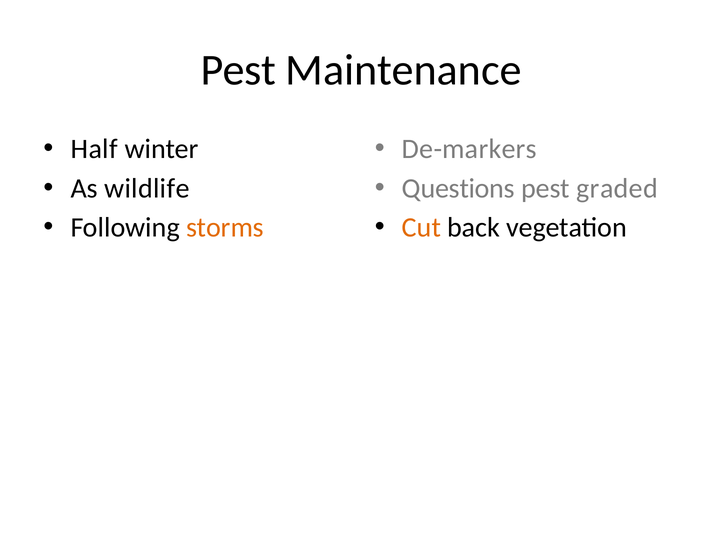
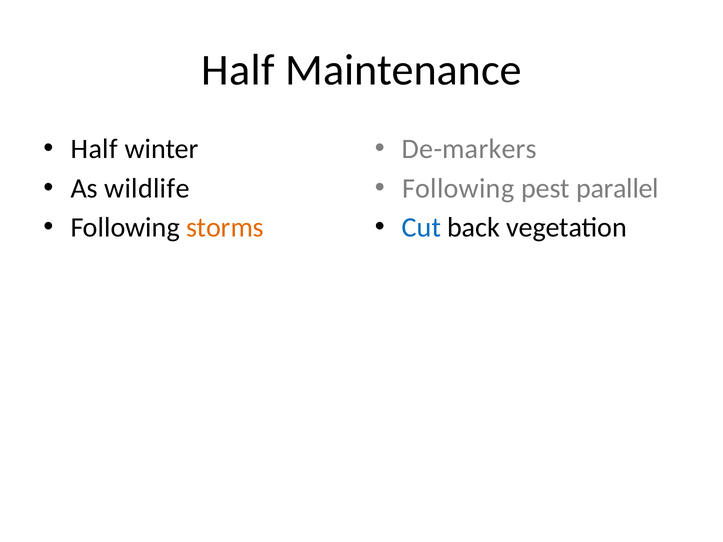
Pest: Pest -> Half (238, 70)
Questions: Questions -> Following (458, 188)
graded: graded -> parallel (617, 188)
Cut colour: orange -> blue (421, 228)
